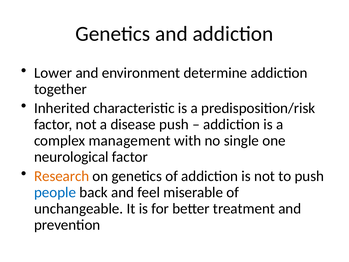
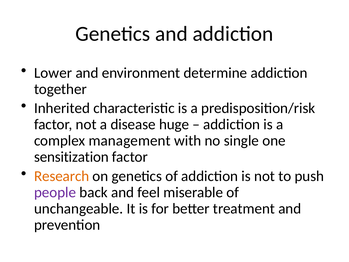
disease push: push -> huge (174, 124)
neurological: neurological -> sensitization (71, 157)
people colour: blue -> purple (55, 192)
